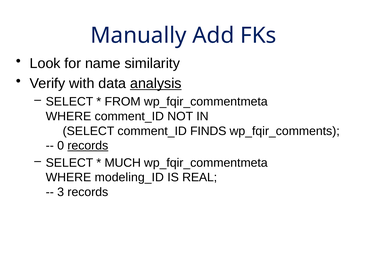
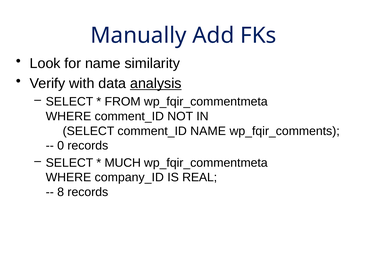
comment_ID FINDS: FINDS -> NAME (208, 131)
records underline: present -> none (88, 146)
modeling_ID: modeling_ID -> company_ID (129, 178)
3: 3 -> 8 (61, 192)
